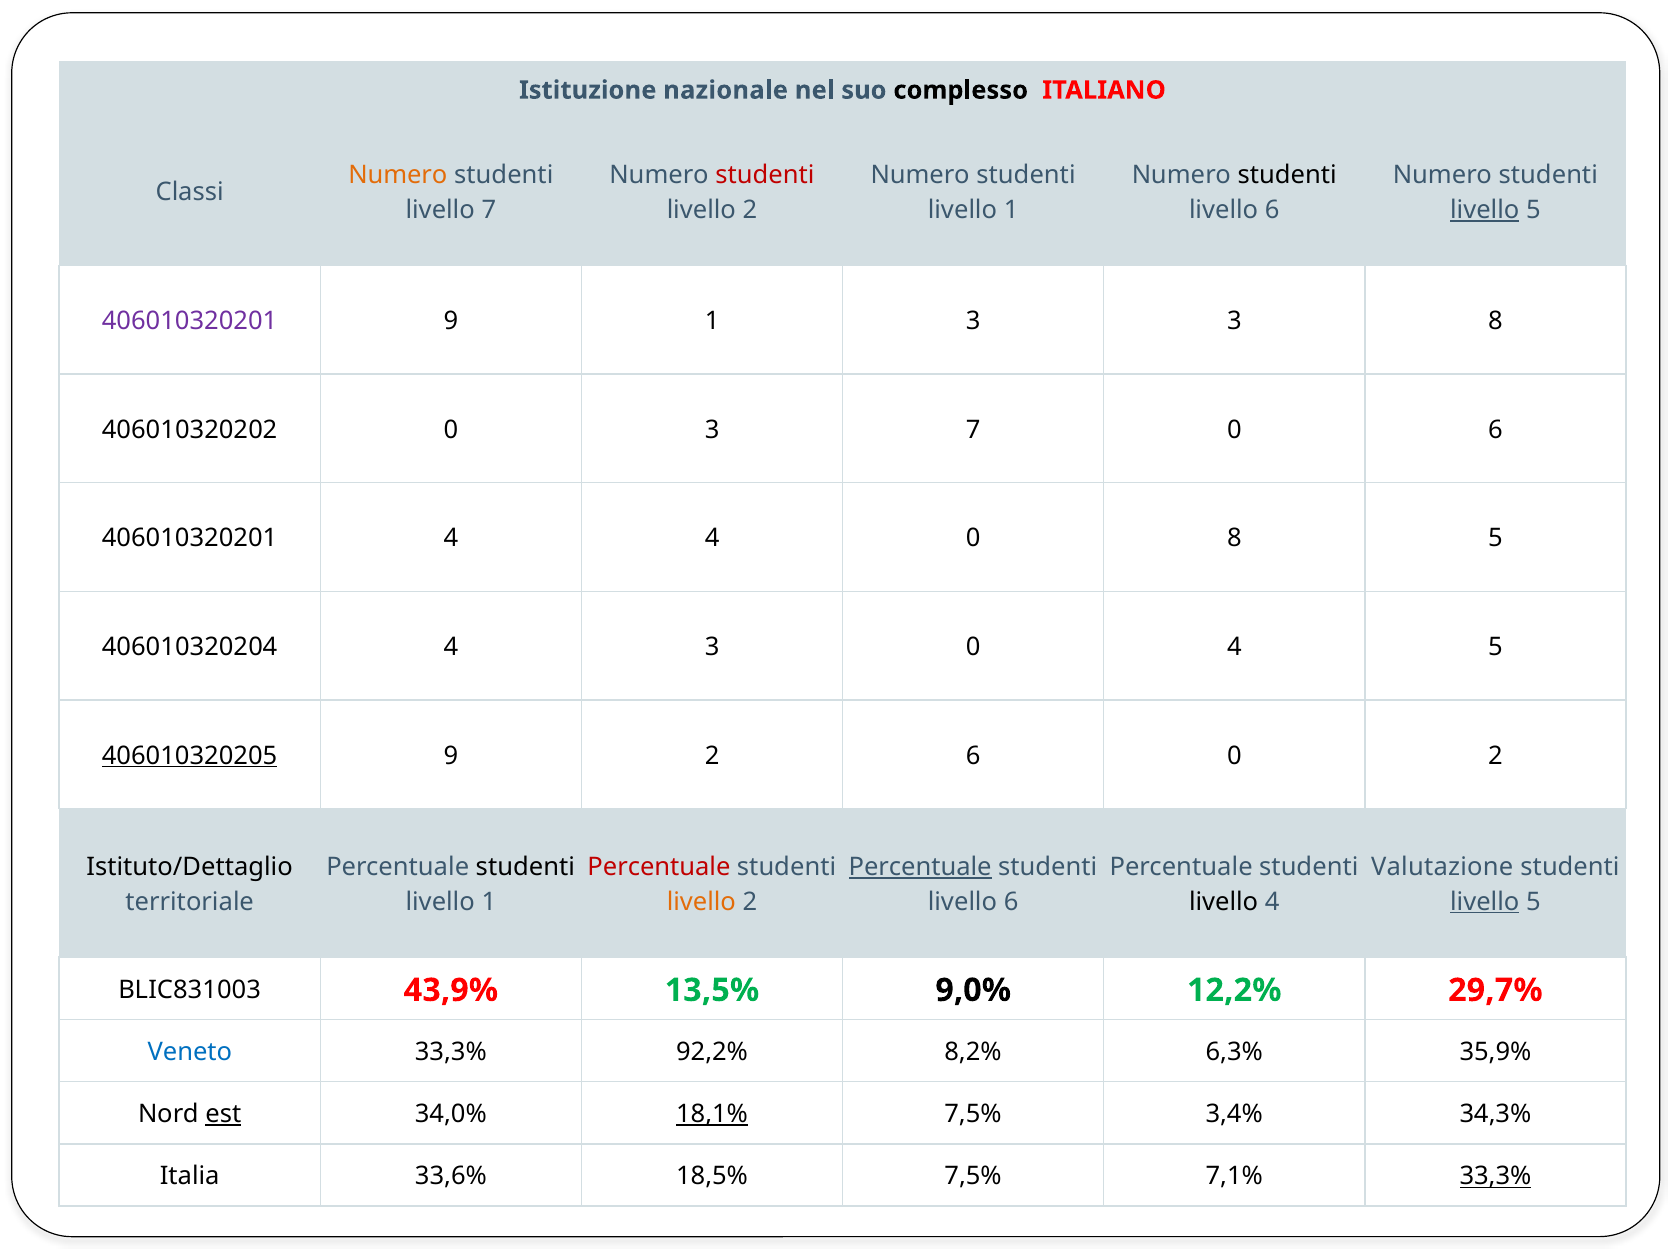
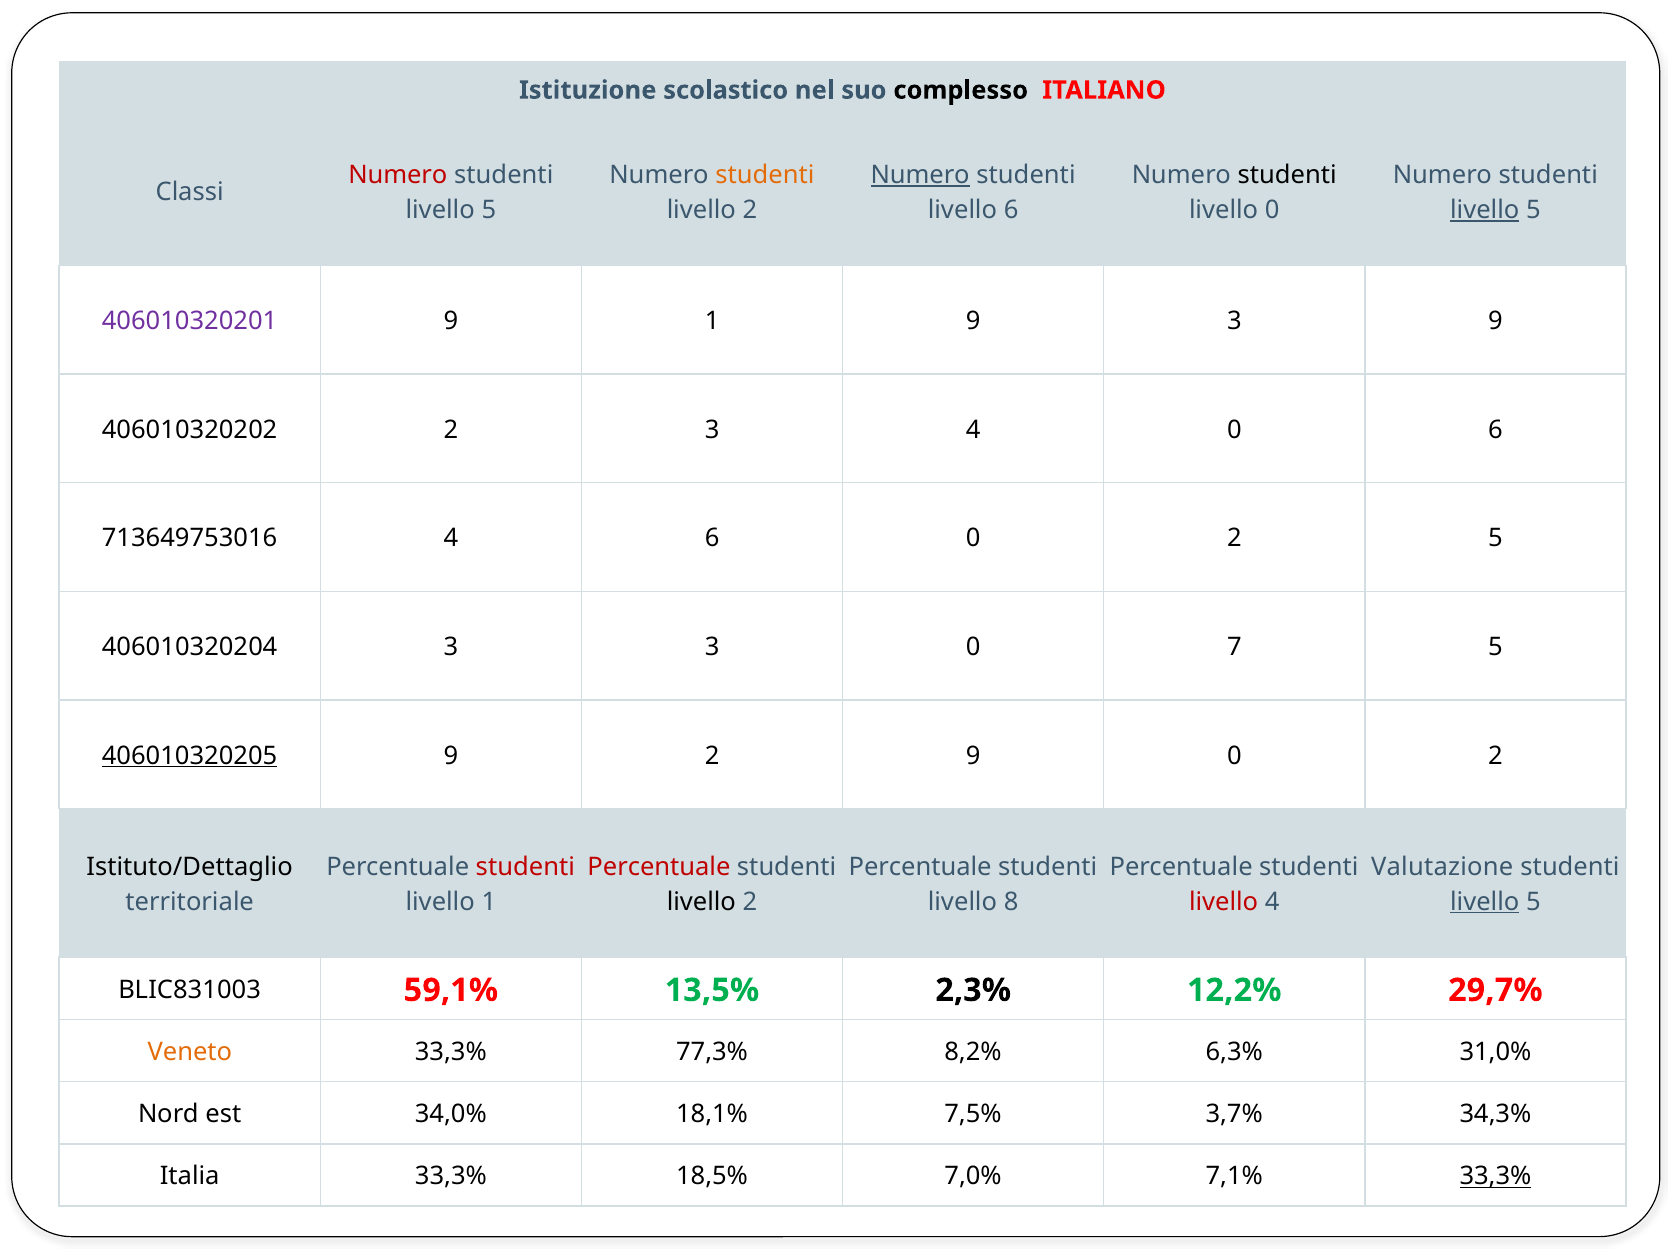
nazionale: nazionale -> scolastico (726, 90)
Numero colour: orange -> red (398, 175)
studenti colour: red -> orange (765, 175)
Numero underline: none -> present (920, 175)
7: 7 -> 5 (489, 210)
1: 1 -> 6 (1011, 210)
6: 6 -> 0 (1272, 210)
1 3: 3 -> 9 (973, 321)
3 8: 8 -> 9 (1496, 321)
406010320202 0: 0 -> 2 (451, 430)
3 7: 7 -> 4 (973, 430)
406010320201: 406010320201 -> 713649753016 (190, 538)
4 4: 4 -> 6 (712, 538)
8: 8 -> 2 (1234, 538)
406010320204 4: 4 -> 3 (451, 647)
0 4: 4 -> 7 (1234, 647)
2 6: 6 -> 9 (973, 756)
studenti colour: black -> red (525, 867)
Percentuale underline: present -> none (920, 867)
livello colour: orange -> black (701, 902)
6: 6 -> 8 (1011, 902)
livello colour: black -> red (1224, 902)
43,9%: 43,9% -> 59,1% (451, 990)
9,0%: 9,0% -> 2,3% (973, 990)
Veneto colour: blue -> orange (190, 1052)
92,2%: 92,2% -> 77,3% (712, 1052)
35,9%: 35,9% -> 31,0% (1495, 1052)
est underline: present -> none (223, 1114)
18,1% underline: present -> none (712, 1114)
3,4%: 3,4% -> 3,7% (1234, 1114)
Italia 33,6%: 33,6% -> 33,3% (451, 1176)
18,5% 7,5%: 7,5% -> 7,0% (973, 1176)
